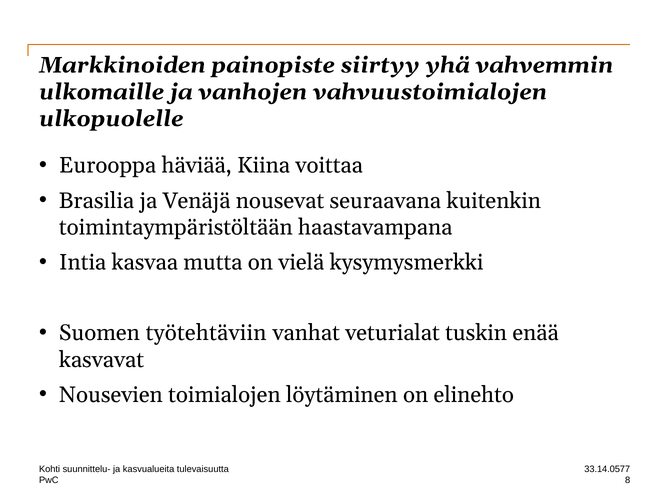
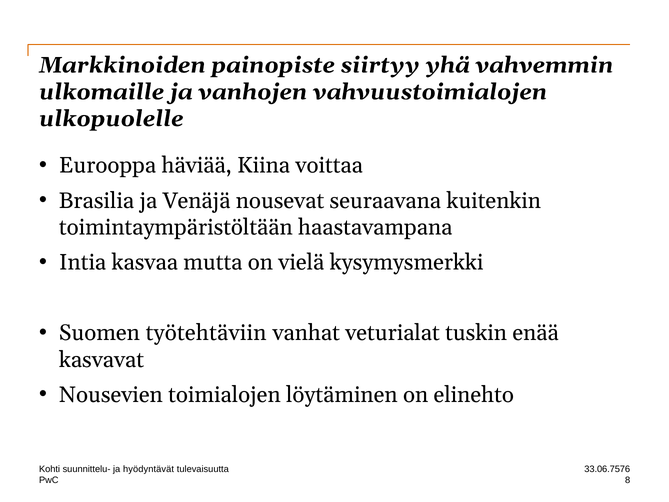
kasvualueita: kasvualueita -> hyödyntävät (149, 469)
33.14.0577: 33.14.0577 -> 33.06.7576 (607, 469)
